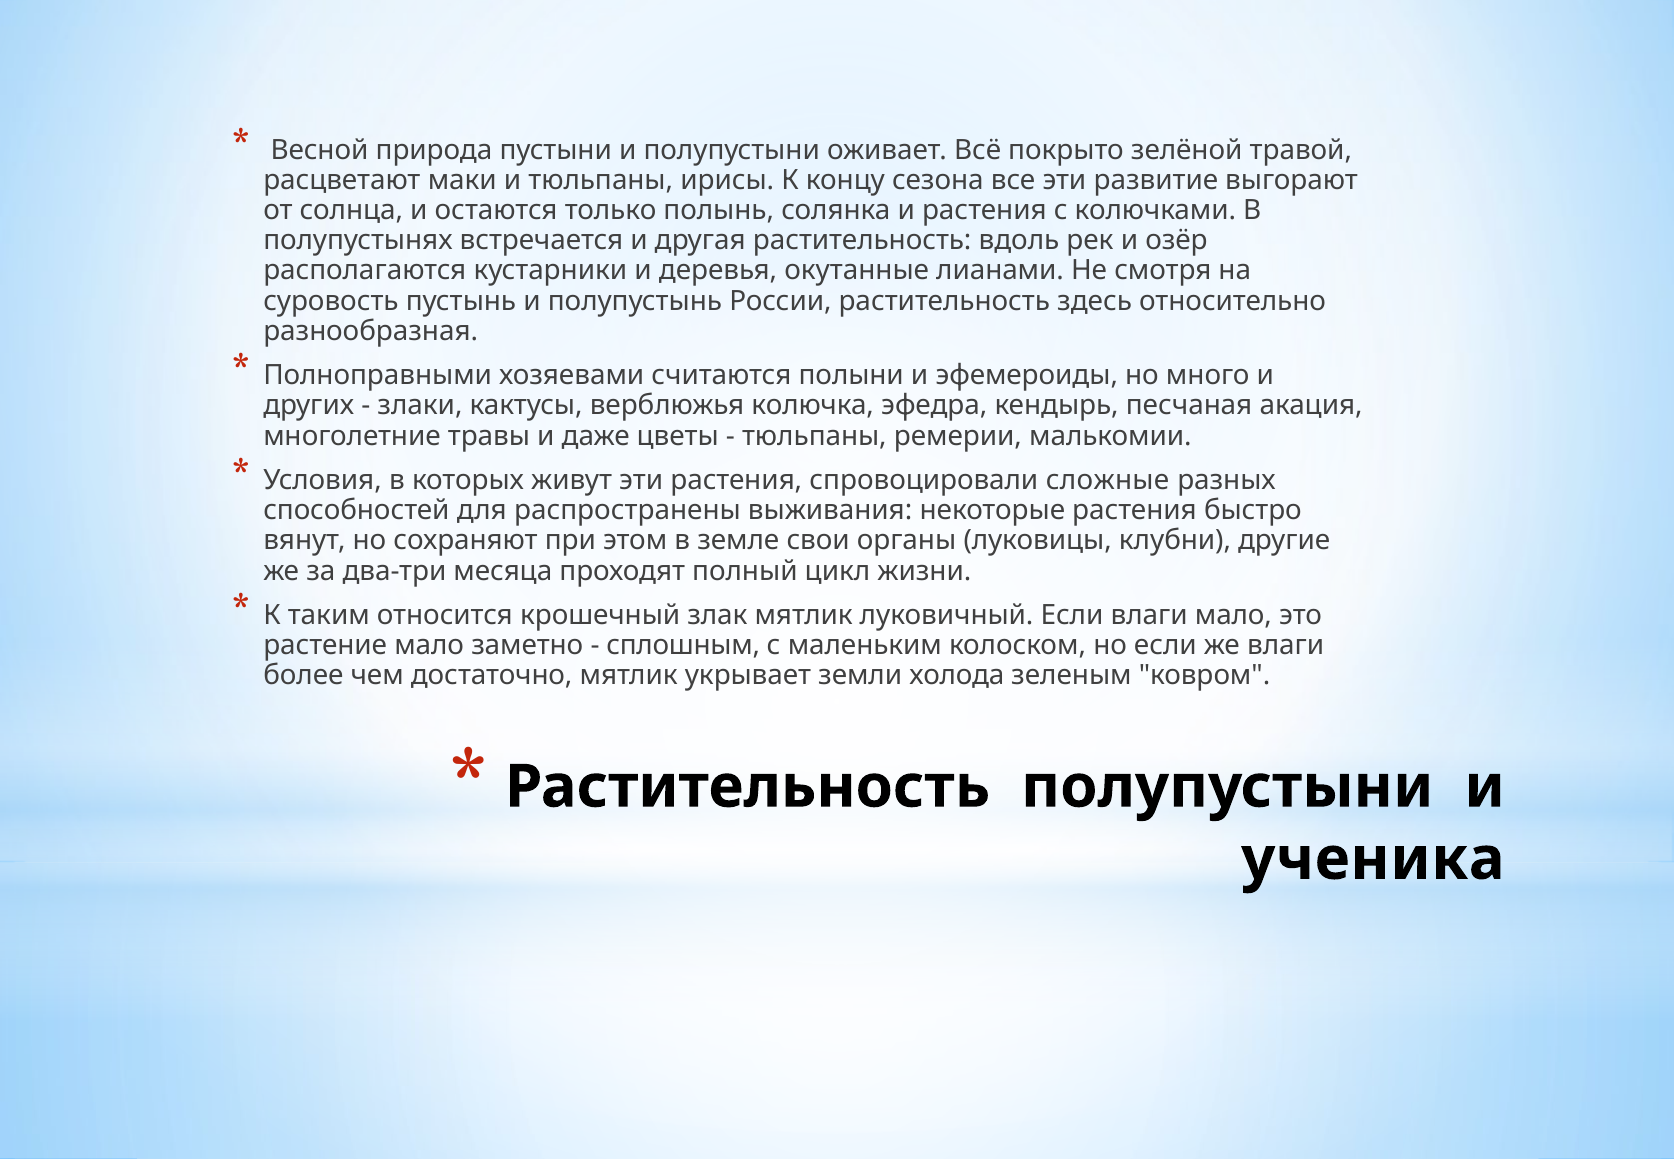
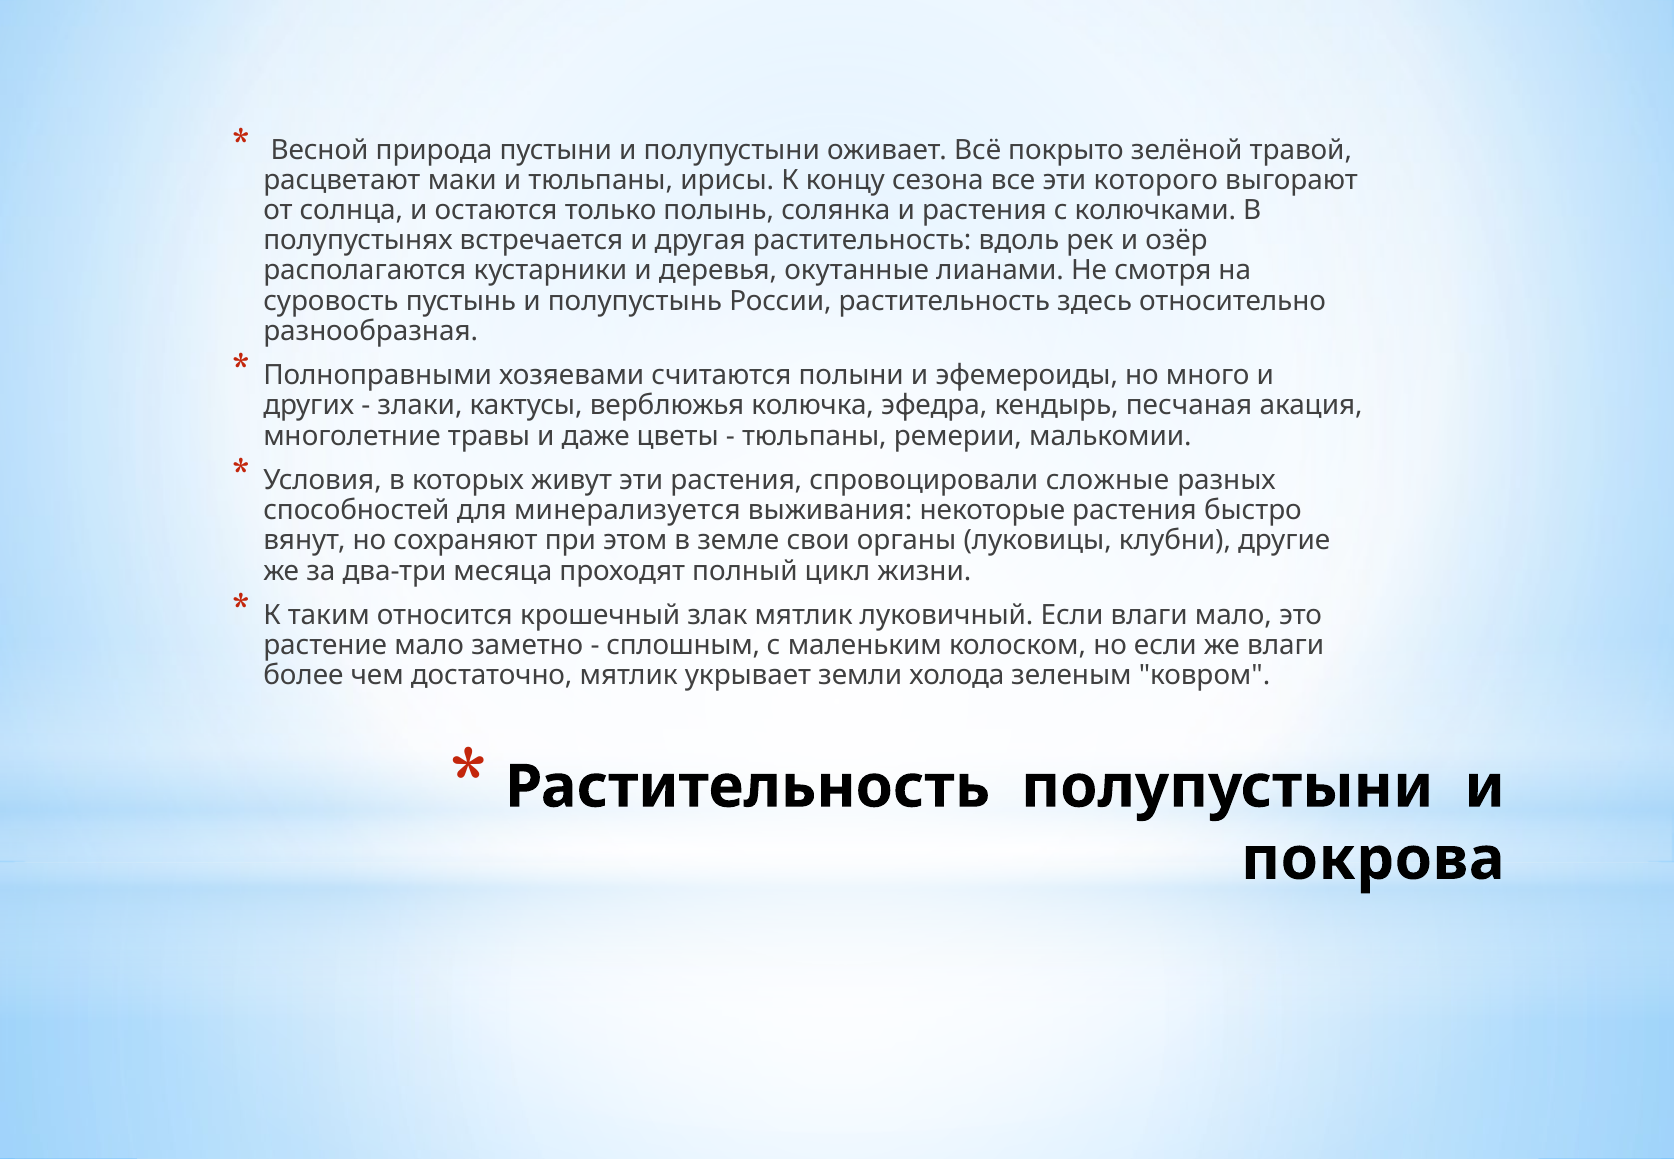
развитие: развитие -> которого (1156, 180)
распространены: распространены -> минерализуется (627, 510)
ученика: ученика -> покрова (1373, 859)
